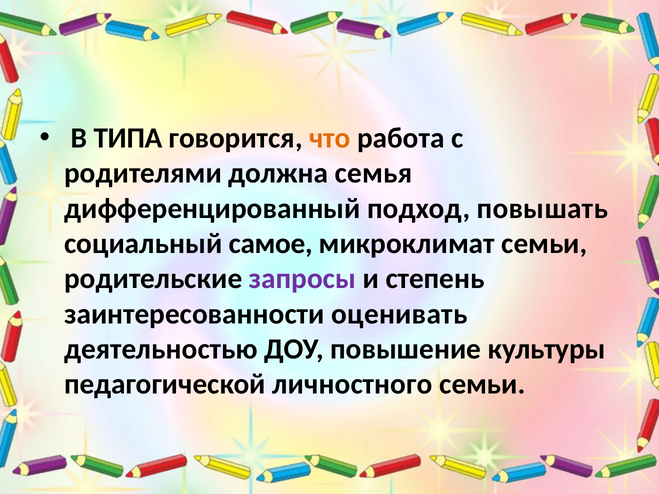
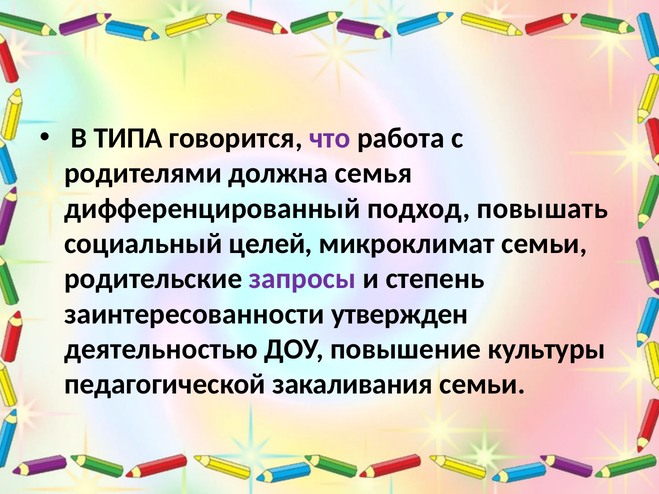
что colour: orange -> purple (330, 138)
самое: самое -> целей (271, 244)
оценивать: оценивать -> утвержден (400, 314)
личностного: личностного -> закаливания (353, 384)
